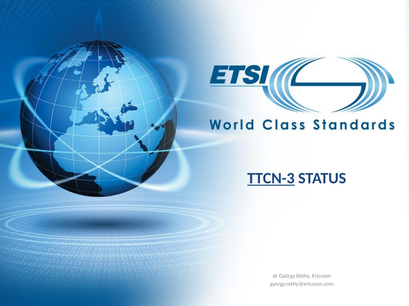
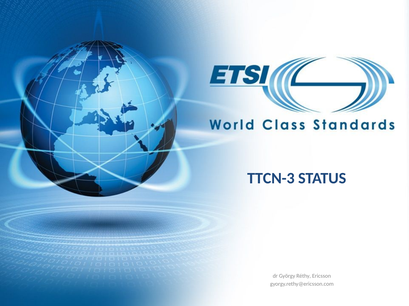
TTCN-3 underline: present -> none (271, 179)
